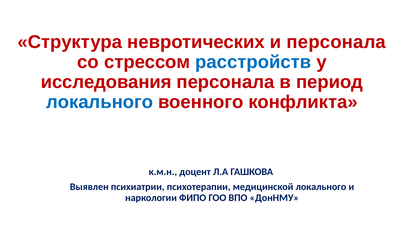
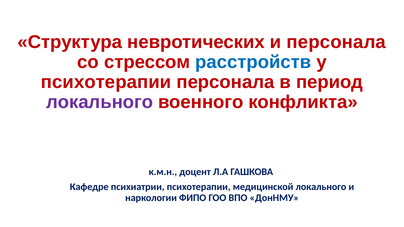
исследования: исследования -> психотерапии (106, 82)
локального colour: blue -> purple (100, 102)
Выявлен: Выявлен -> Кафедре (89, 187)
